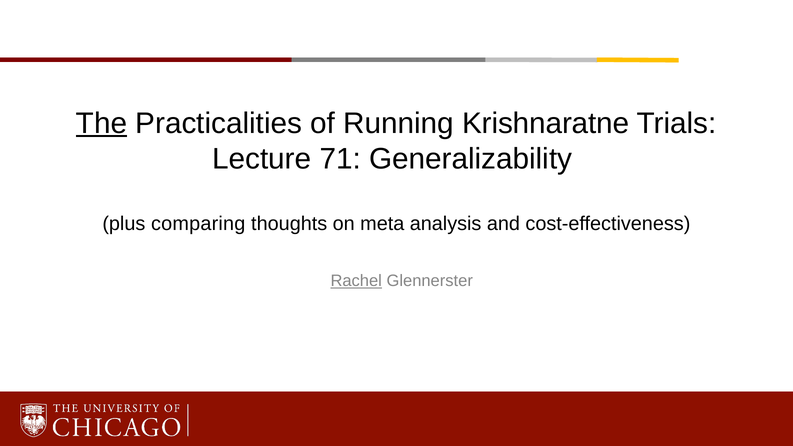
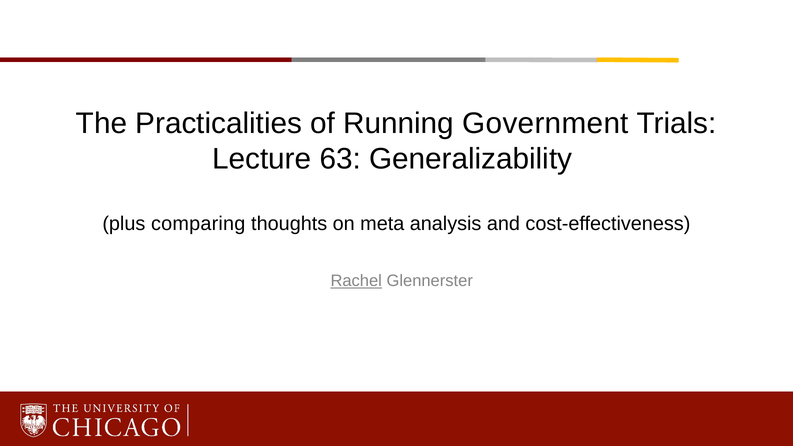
The underline: present -> none (101, 123)
Krishnaratne: Krishnaratne -> Government (545, 123)
71: 71 -> 63 (340, 159)
